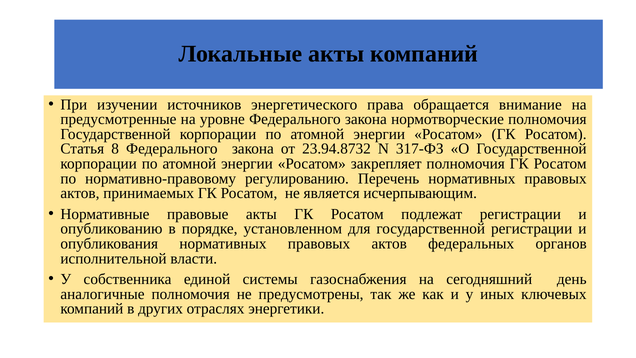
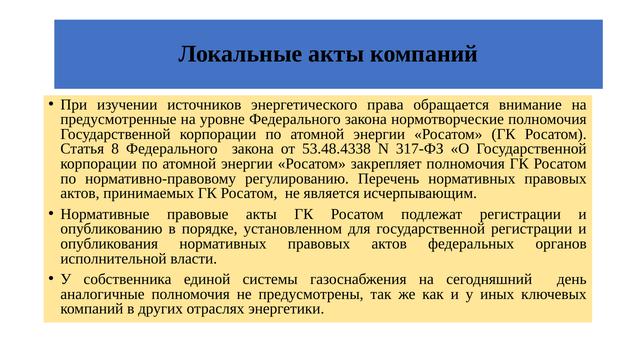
23.94.8732: 23.94.8732 -> 53.48.4338 (336, 149)
